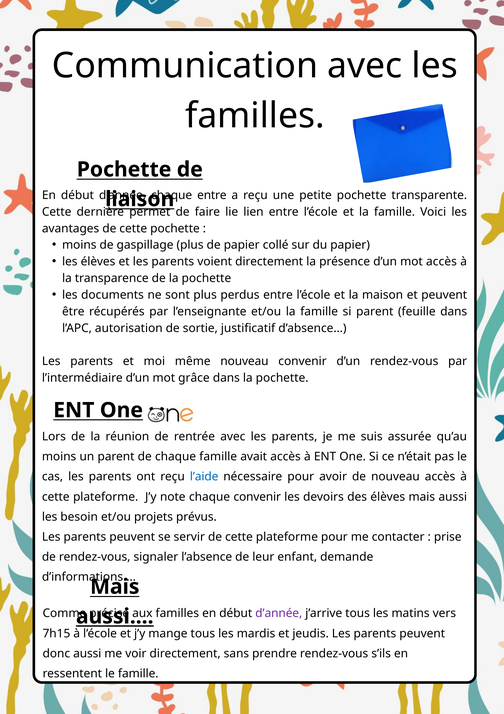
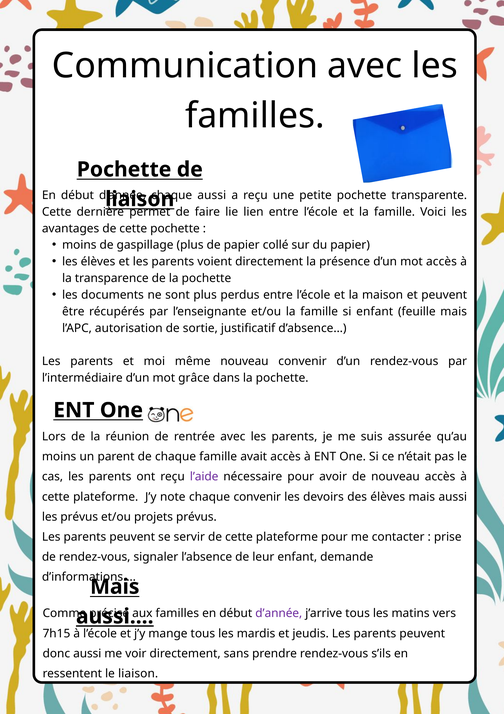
entre: entre -> aussi (212, 195)
si parent: parent -> enfant (375, 311)
feuille dans: dans -> mais (454, 311)
l’aide colour: blue -> purple (204, 476)
les besoin: besoin -> prévus (79, 516)
le famille: famille -> liaison (138, 673)
